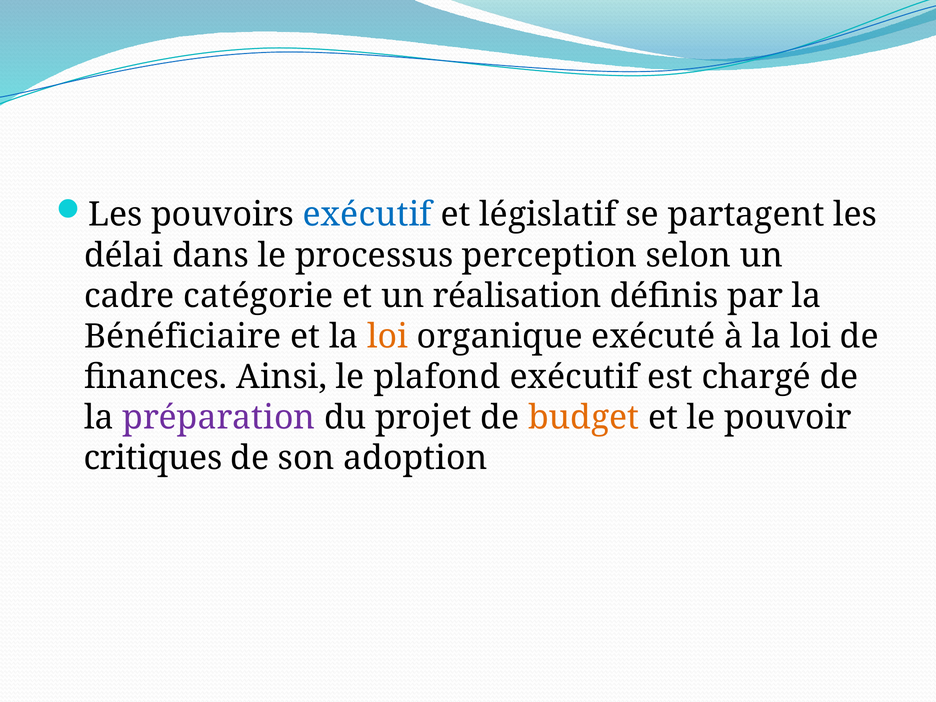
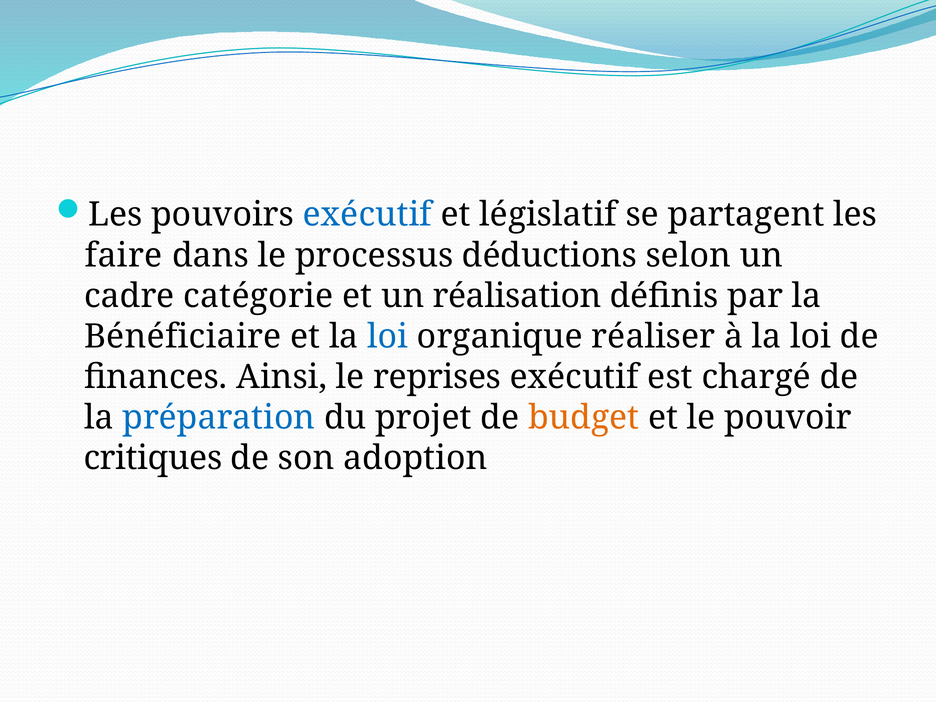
délai: délai -> faire (124, 255)
perception: perception -> déductions (550, 255)
loi colour: orange -> blue (388, 336)
exécuté: exécuté -> réaliser (653, 336)
plafond: plafond -> reprises (437, 377)
préparation colour: purple -> blue (219, 417)
